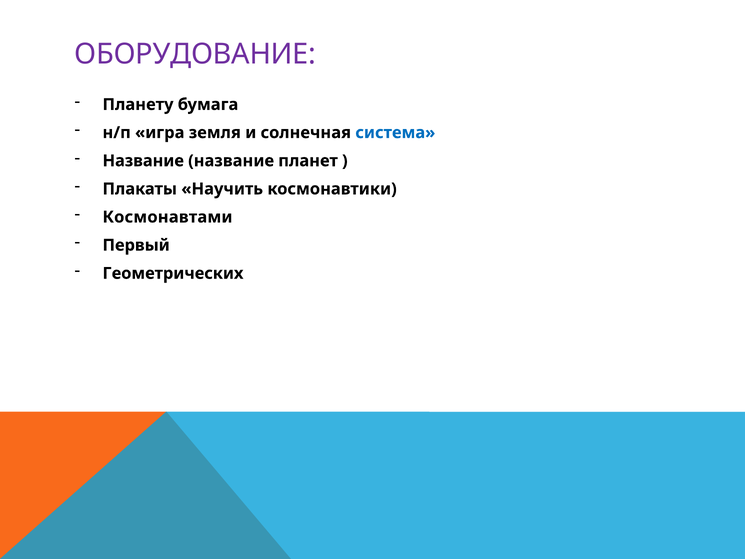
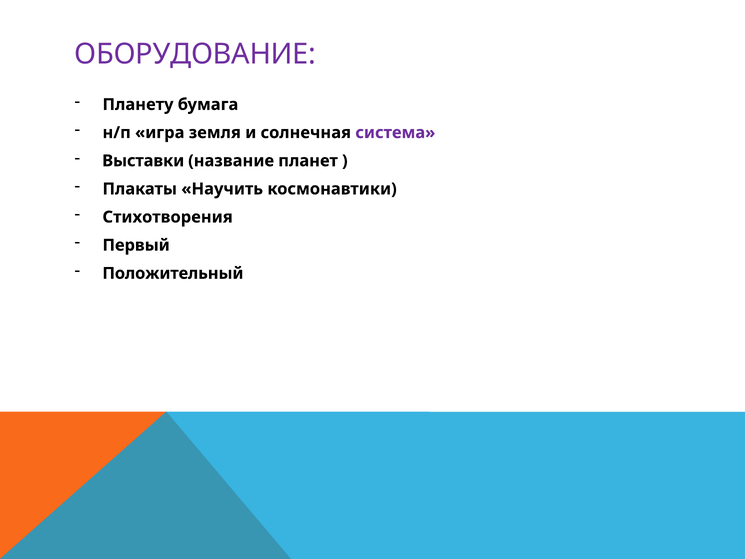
система colour: blue -> purple (395, 133)
Название: Название -> Выставки (143, 161)
Космонавтами: Космонавтами -> Стихотворения (168, 217)
Геометрических: Геометрических -> Положительный (173, 273)
